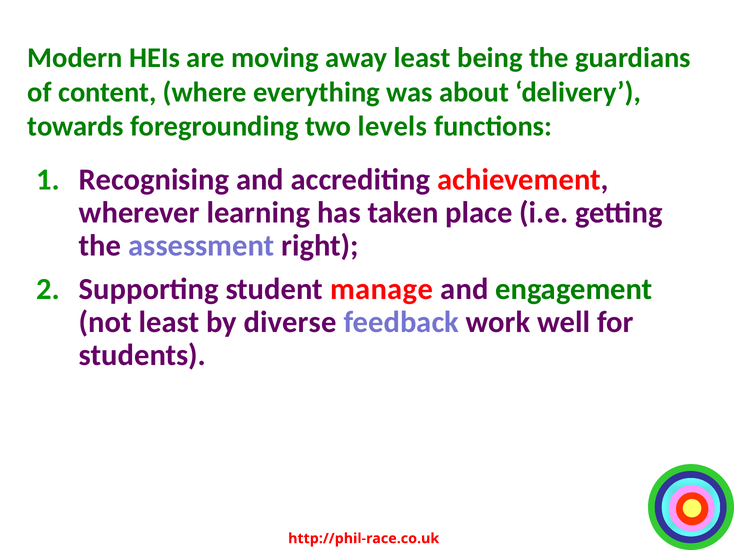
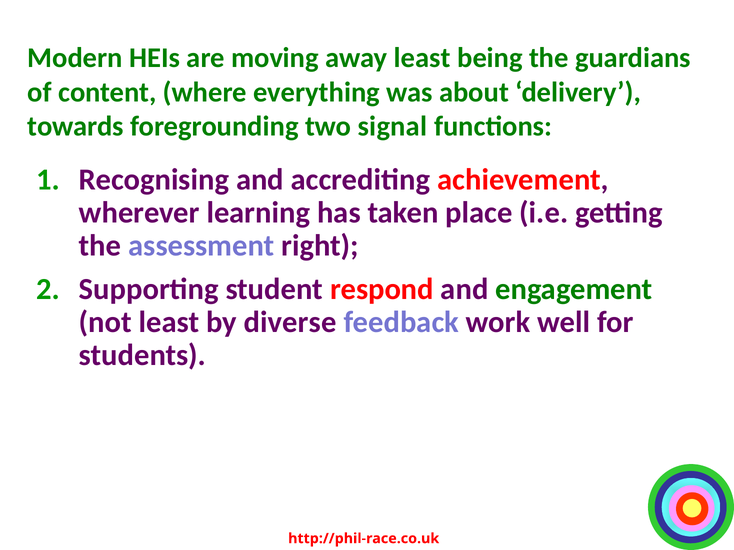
levels: levels -> signal (392, 127)
manage: manage -> respond (382, 289)
